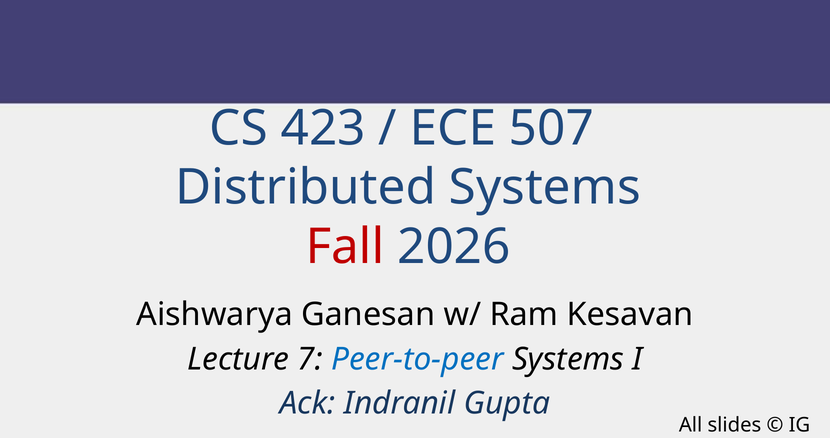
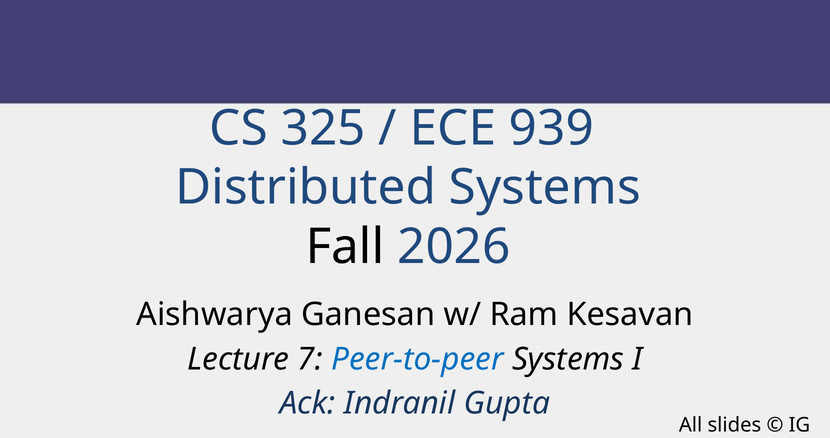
423: 423 -> 325 (323, 128)
507: 507 -> 939 (551, 128)
Fall colour: red -> black (345, 247)
